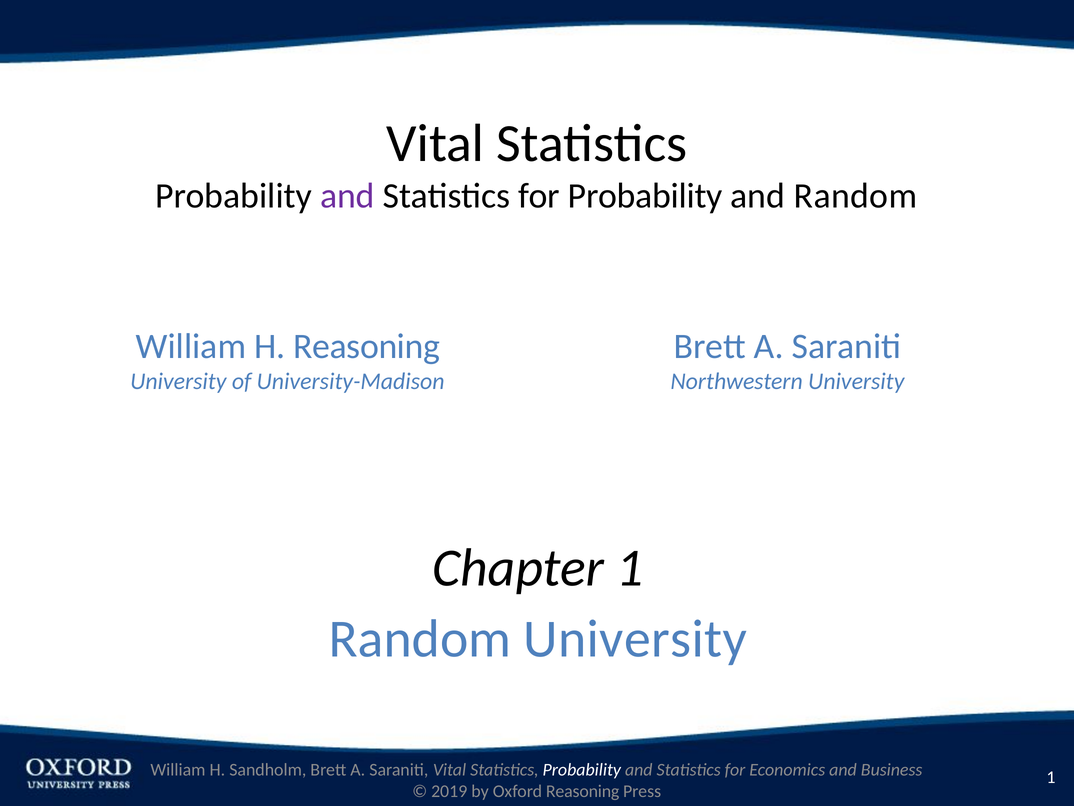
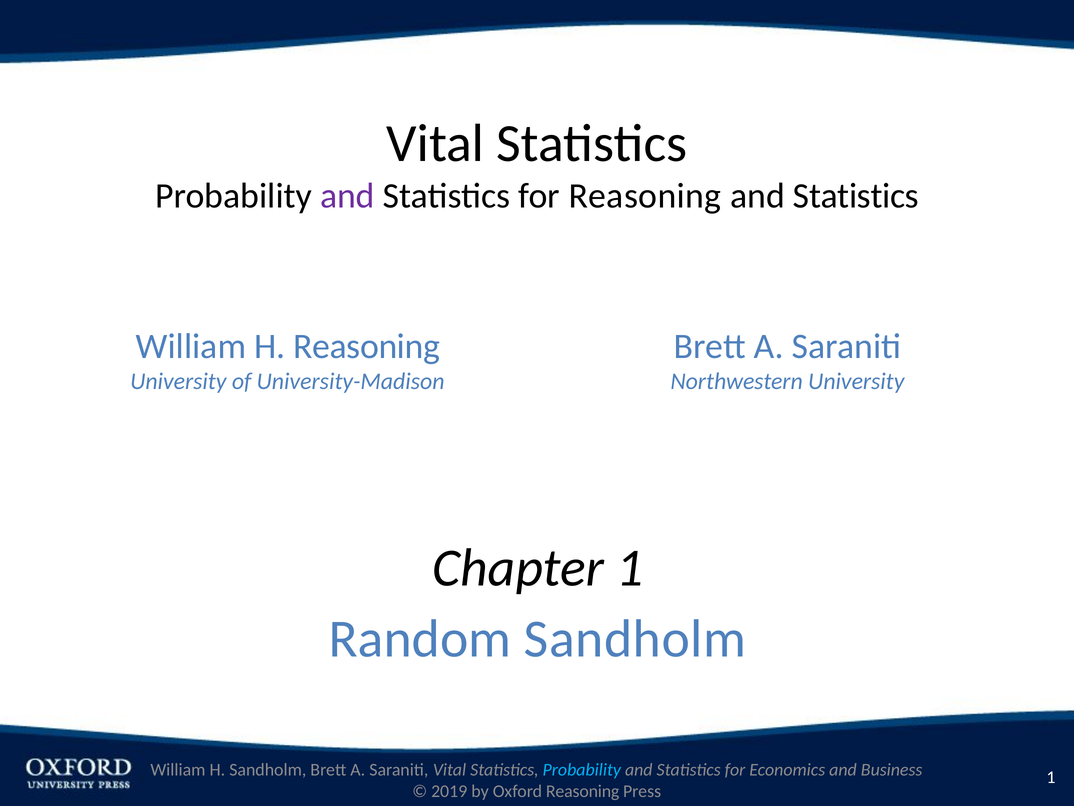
for Probability: Probability -> Reasoning (645, 196)
Random: Random -> Statistics (856, 196)
Random University: University -> Sandholm (635, 639)
Probability colour: white -> light blue (582, 769)
